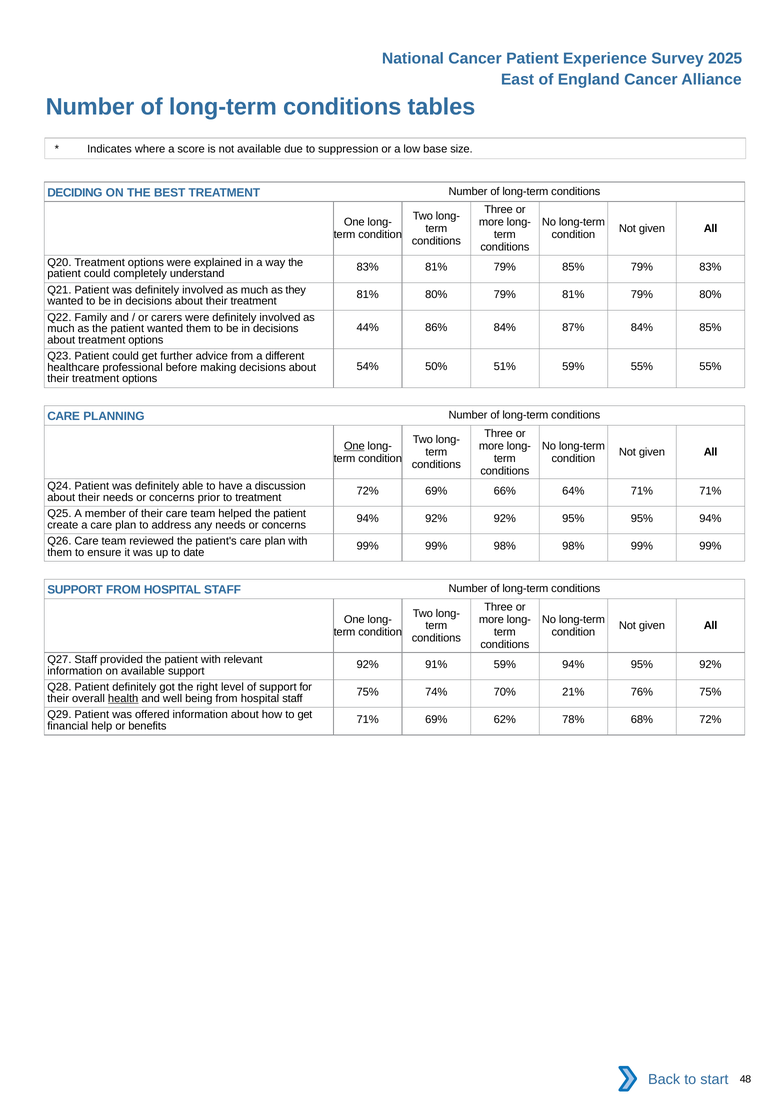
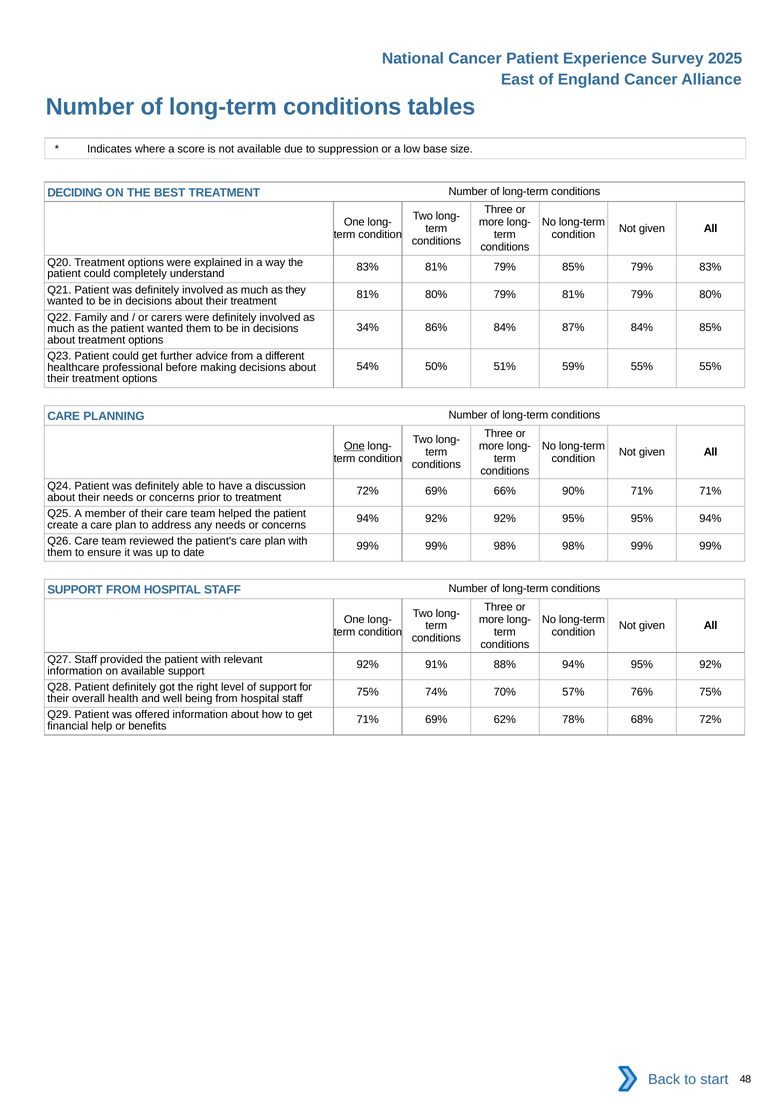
44%: 44% -> 34% (368, 328)
64%: 64% -> 90% (573, 491)
91% 59%: 59% -> 88% (505, 664)
21%: 21% -> 57% (573, 692)
health underline: present -> none (123, 698)
